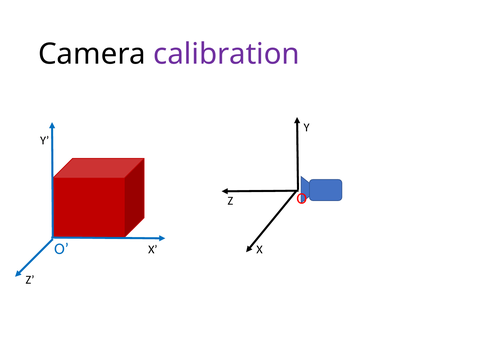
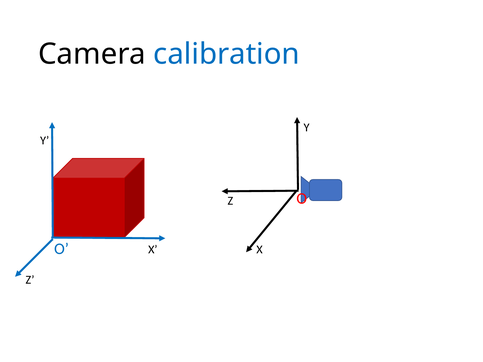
calibration colour: purple -> blue (227, 54)
